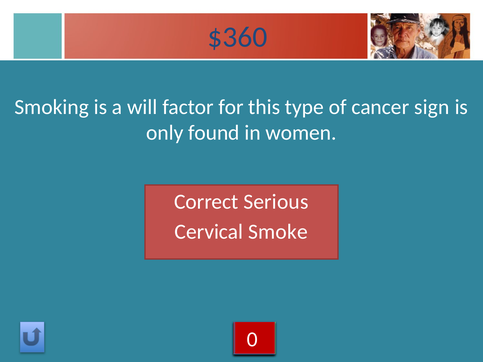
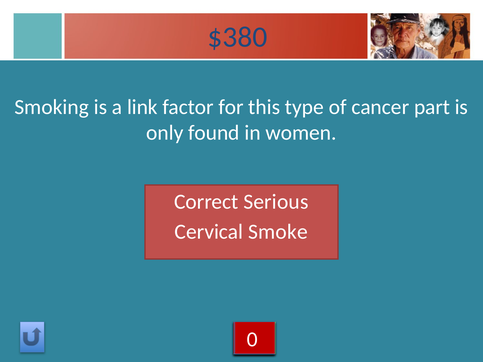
$360: $360 -> $380 (237, 37)
will: will -> link (142, 107)
sign: sign -> part (432, 107)
